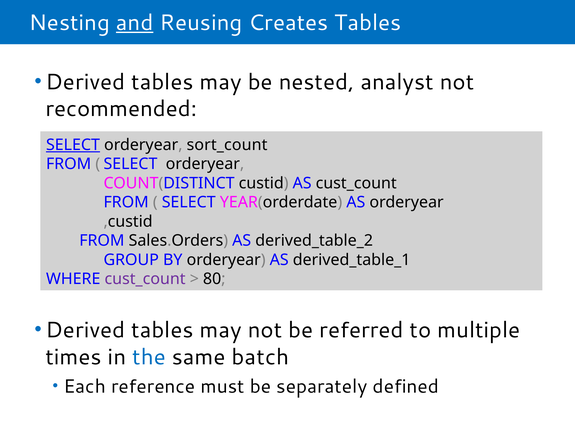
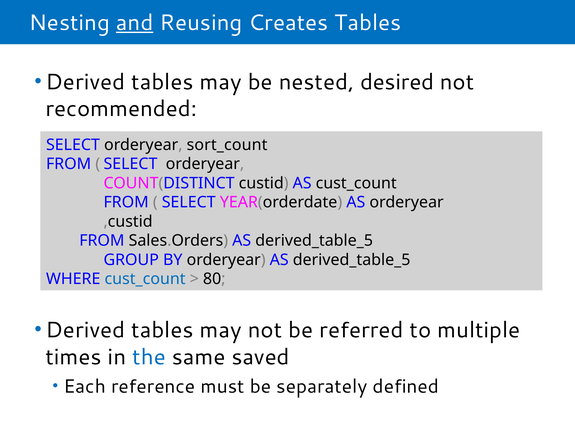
analyst: analyst -> desired (397, 82)
SELECT underline: present -> none (73, 145)
Sales.Orders AS derived_table_2: derived_table_2 -> derived_table_5 (314, 241)
orderyear AS derived_table_1: derived_table_1 -> derived_table_5 (352, 260)
cust_count colour: purple -> blue (145, 279)
batch: batch -> saved (261, 357)
